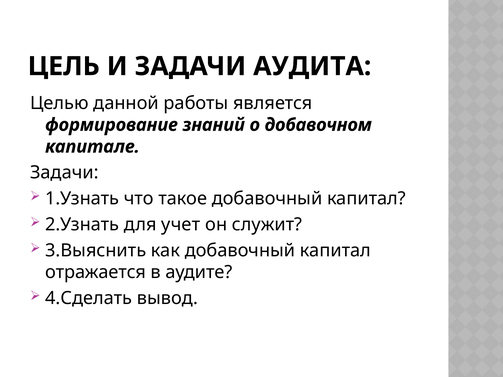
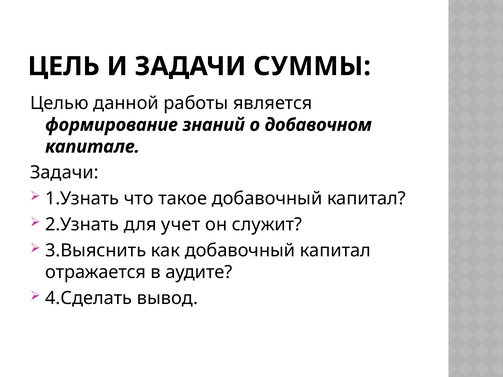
АУДИТА: АУДИТА -> СУММЫ (312, 66)
